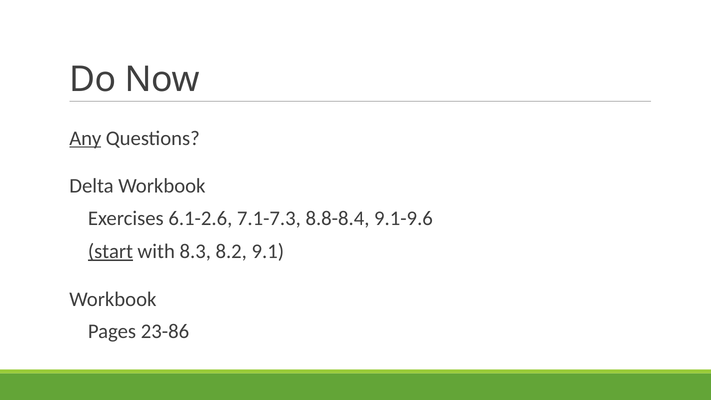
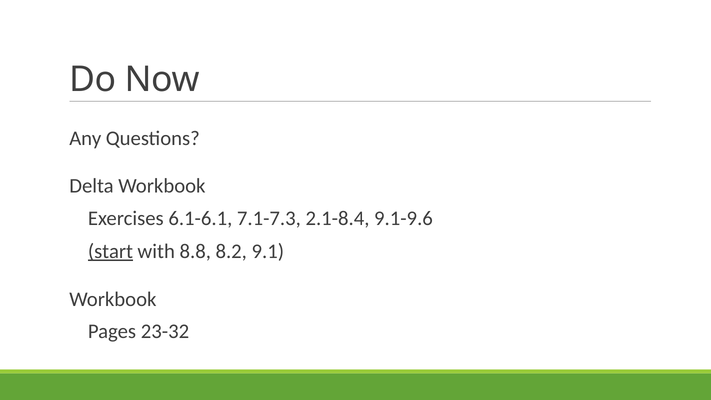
Any underline: present -> none (85, 138)
6.1-2.6: 6.1-2.6 -> 6.1-6.1 (200, 218)
8.8-8.4: 8.8-8.4 -> 2.1-8.4 (337, 218)
8.3: 8.3 -> 8.8 (195, 251)
23-86: 23-86 -> 23-32 (165, 332)
